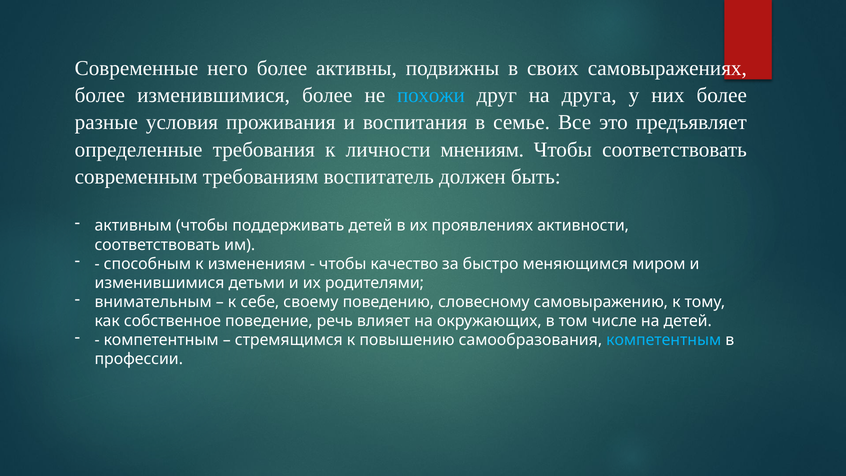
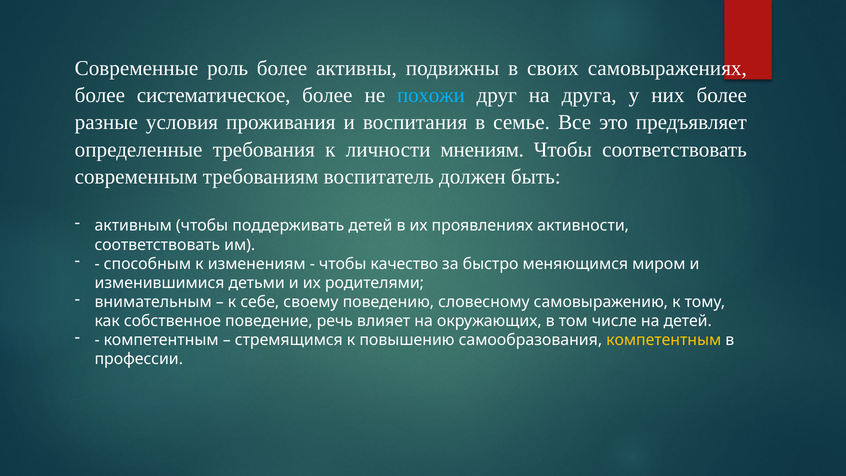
него: него -> роль (228, 68)
более изменившимися: изменившимися -> систематическое (214, 95)
компетентным colour: light blue -> yellow (664, 340)
